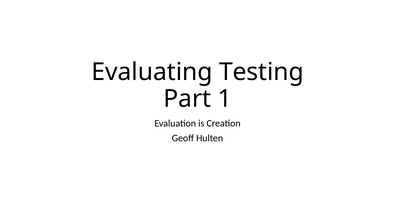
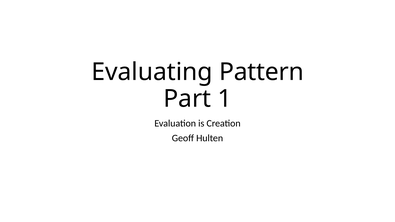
Testing: Testing -> Pattern (261, 72)
